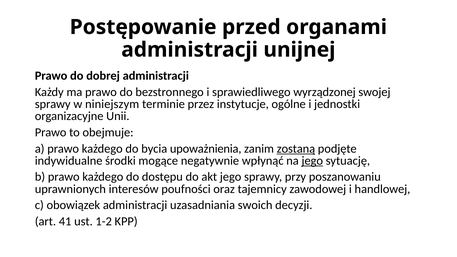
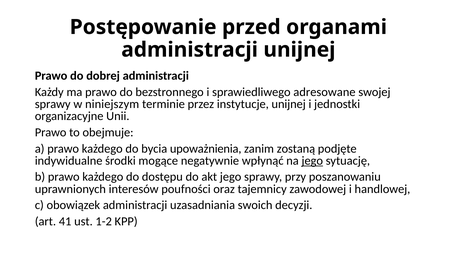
wyrządzonej: wyrządzonej -> adresowane (324, 92)
instytucje ogólne: ogólne -> unijnej (289, 104)
zostaną underline: present -> none (296, 149)
